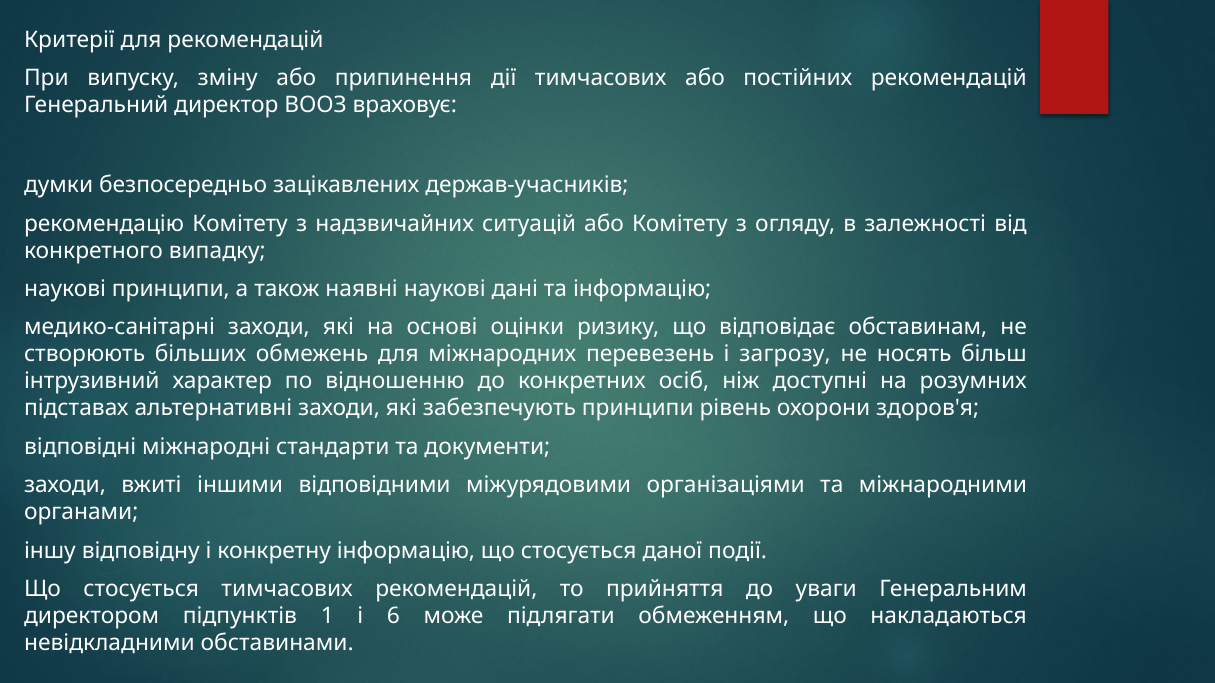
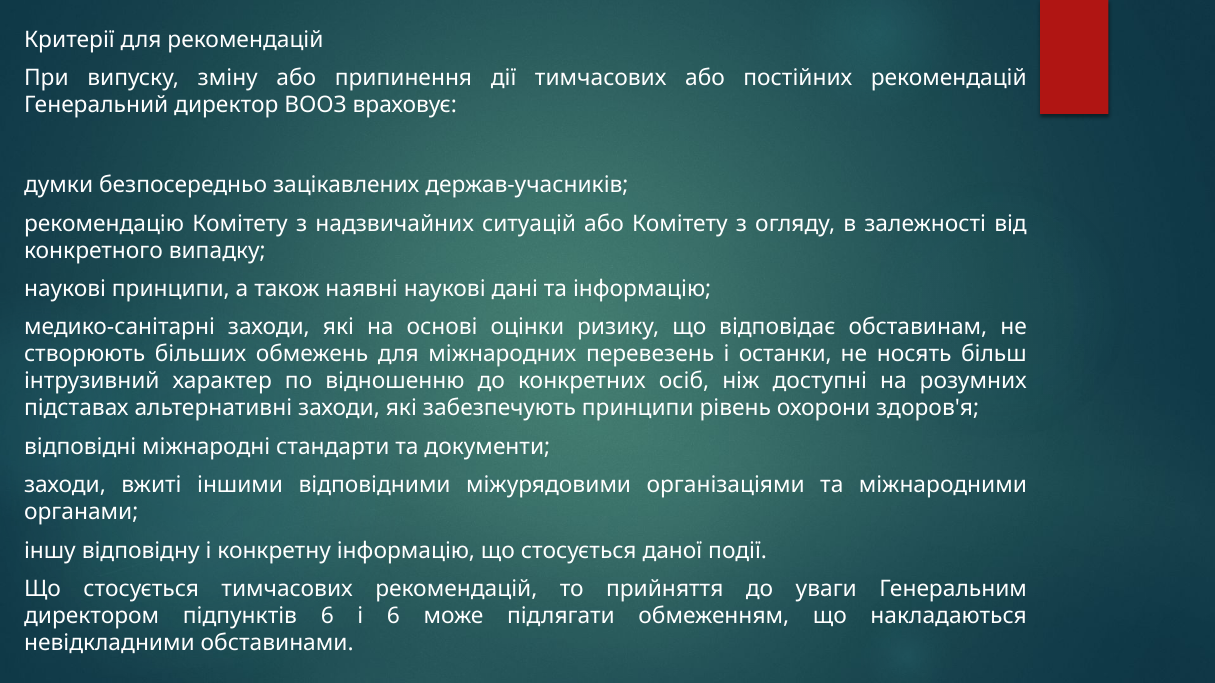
загрозу: загрозу -> останки (785, 355)
підпунктів 1: 1 -> 6 (327, 617)
